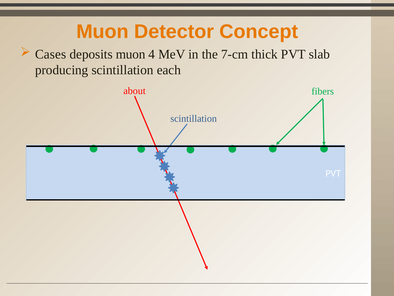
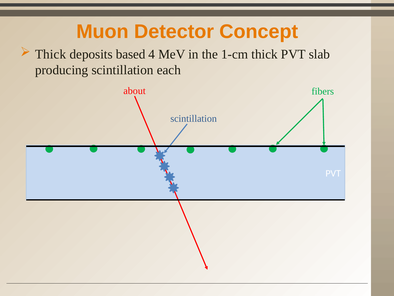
Cases: Cases -> Thick (51, 54)
deposits muon: muon -> based (131, 54)
7-cm: 7-cm -> 1-cm (235, 54)
